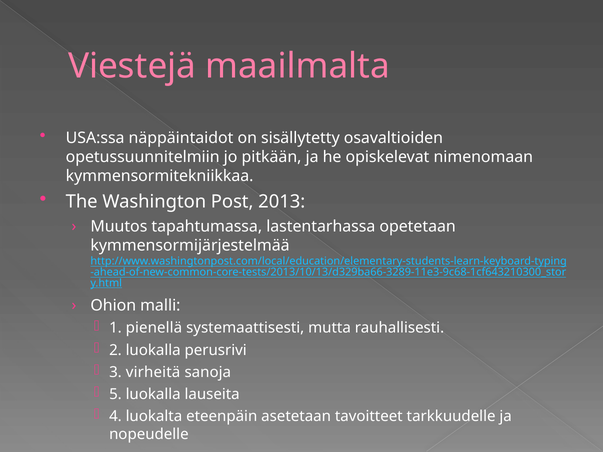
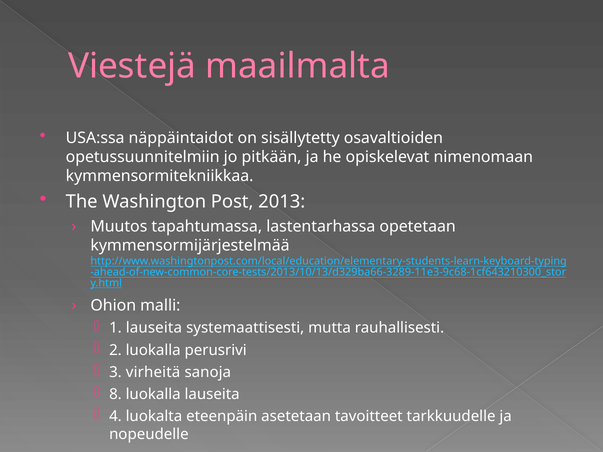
1 pienellä: pienellä -> lauseita (154, 328)
5: 5 -> 8 (115, 395)
